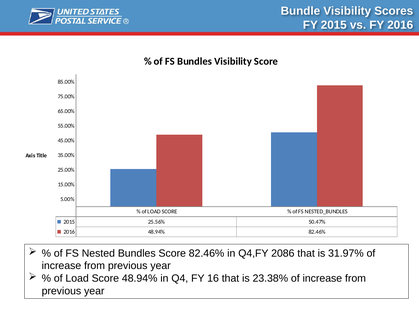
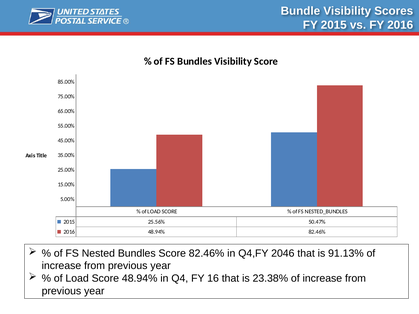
2086: 2086 -> 2046 (283, 253)
31.97%: 31.97% -> 91.13% (346, 253)
